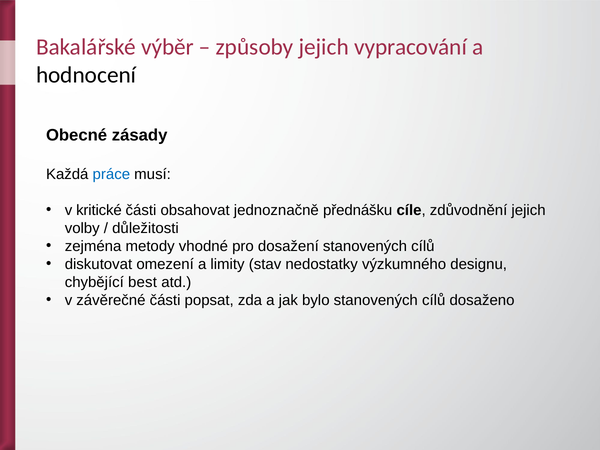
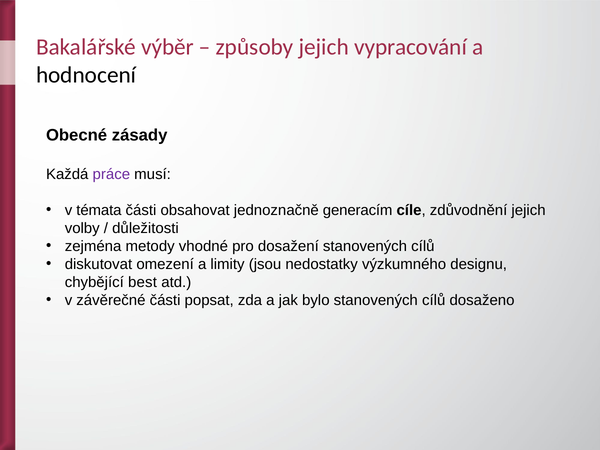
práce colour: blue -> purple (111, 174)
kritické: kritické -> témata (99, 210)
přednášku: přednášku -> generacím (358, 210)
stav: stav -> jsou (265, 264)
